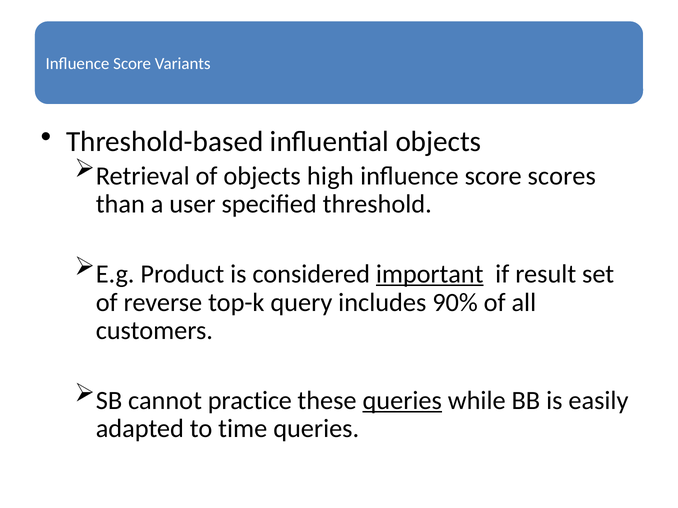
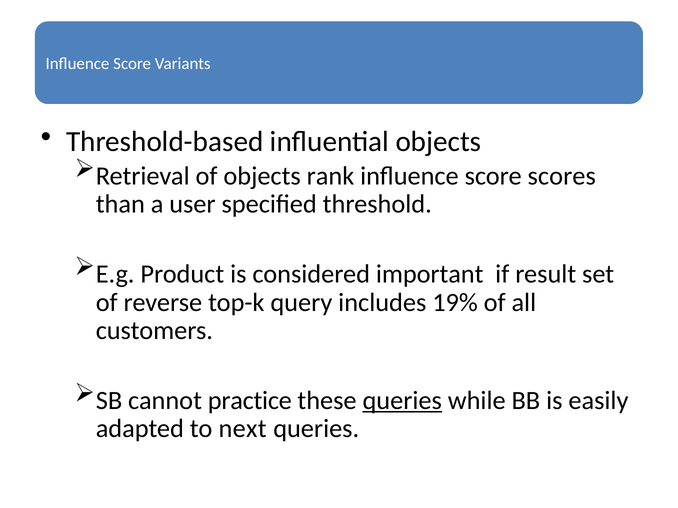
high: high -> rank (330, 176)
important underline: present -> none (430, 274)
90%: 90% -> 19% (455, 303)
time: time -> next (243, 429)
